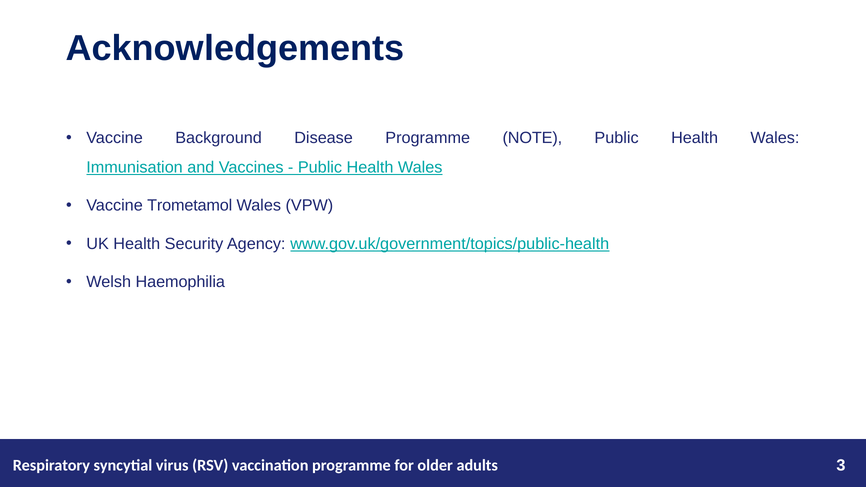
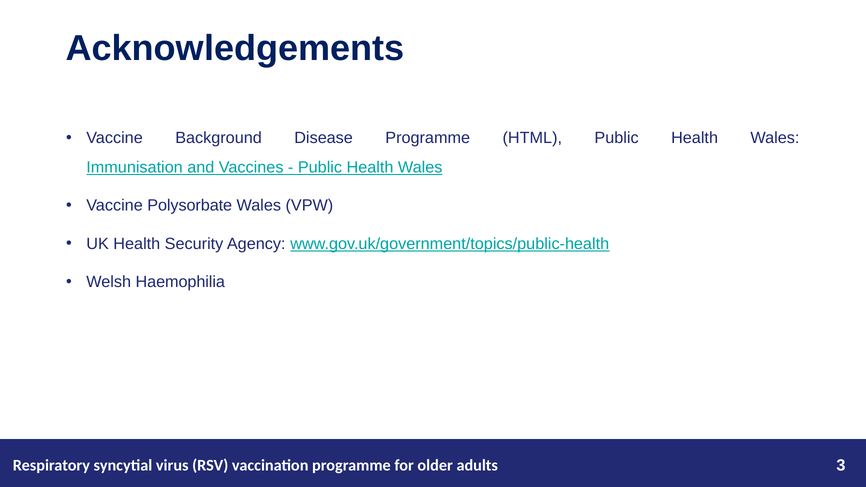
NOTE: NOTE -> HTML (532, 138)
Trometamol: Trometamol -> Polysorbate (190, 206)
